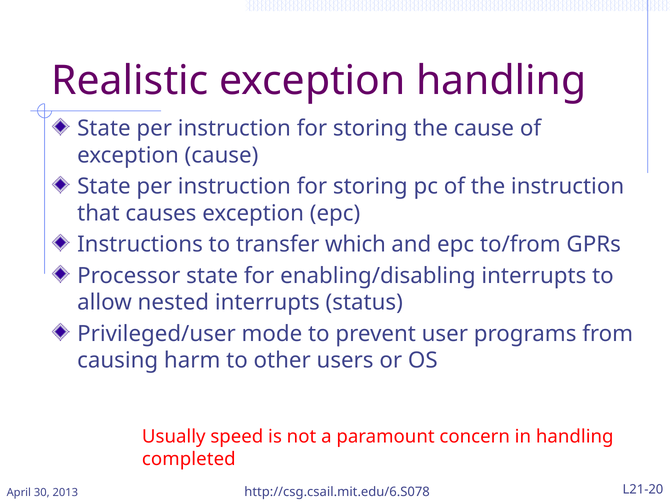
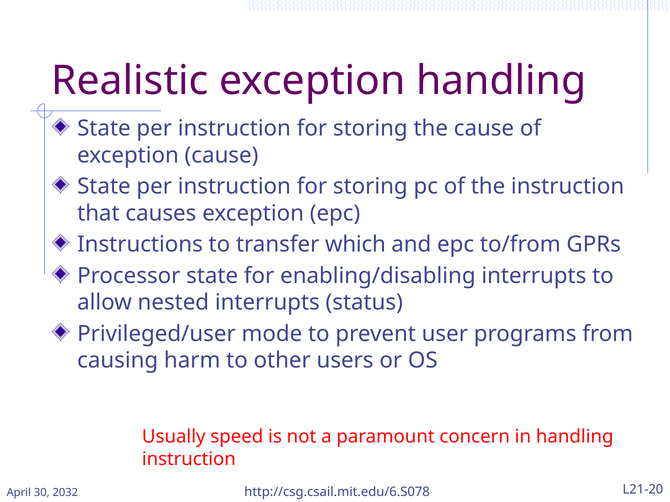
completed: completed -> instruction (189, 460)
2013: 2013 -> 2032 (65, 493)
